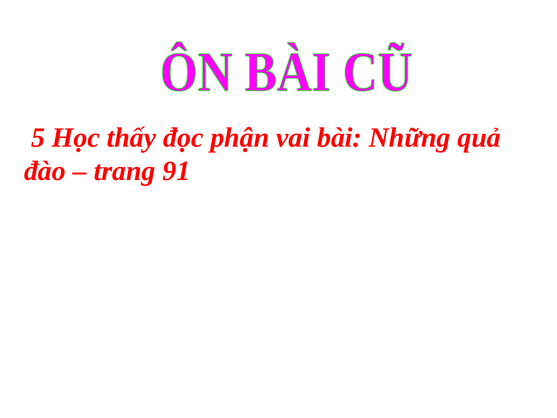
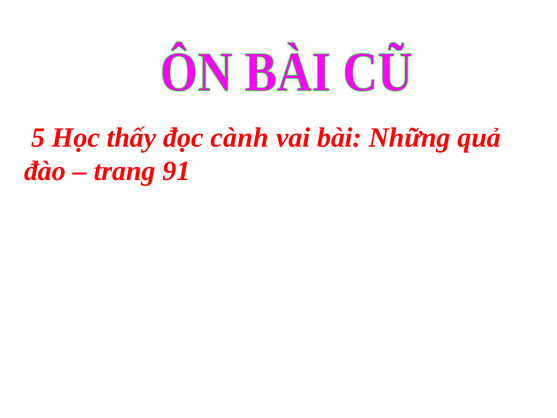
phận: phận -> cành (240, 137)
